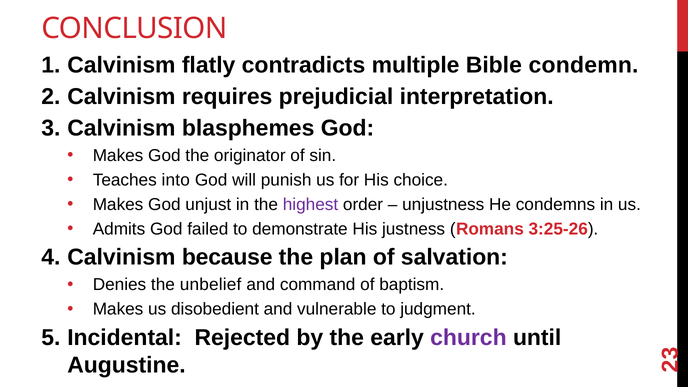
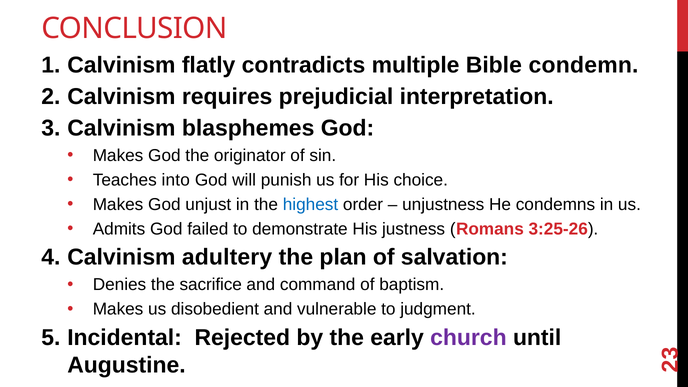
highest colour: purple -> blue (311, 204)
because: because -> adultery (227, 257)
unbelief: unbelief -> sacrifice (211, 285)
